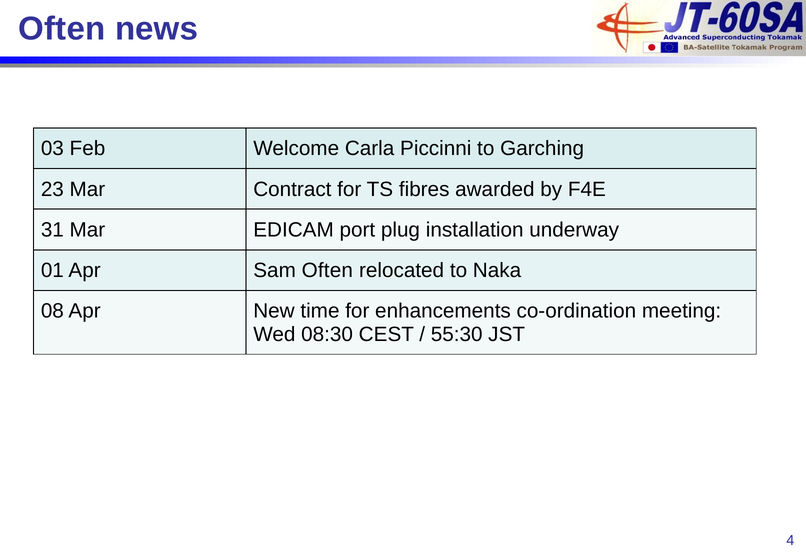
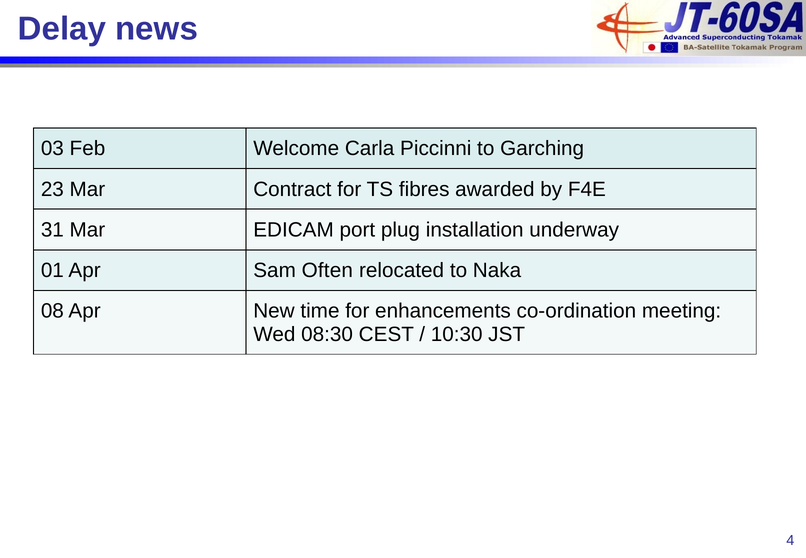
Often: Often -> Delay (62, 29)
55:30: 55:30 -> 10:30 (457, 334)
